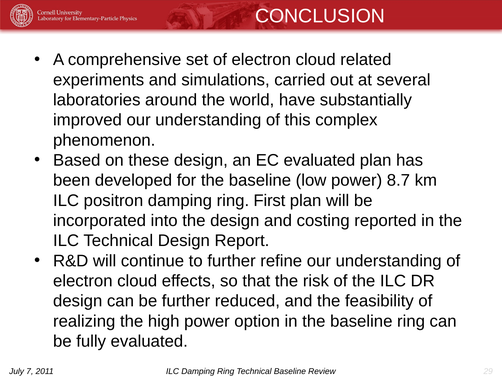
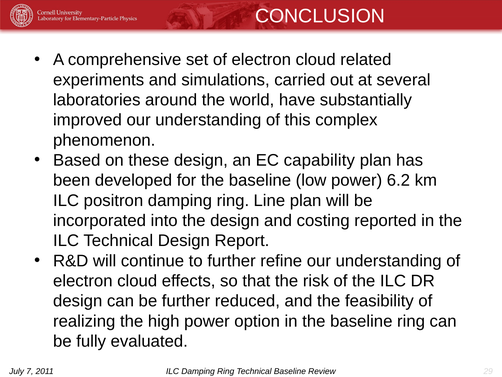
EC evaluated: evaluated -> capability (319, 160)
8.7: 8.7 -> 6.2 (398, 180)
First: First -> Line (269, 200)
